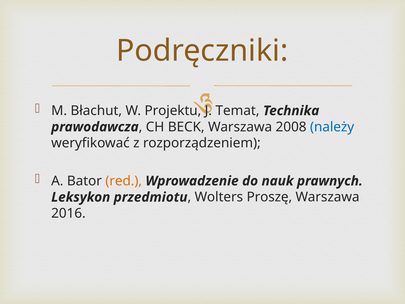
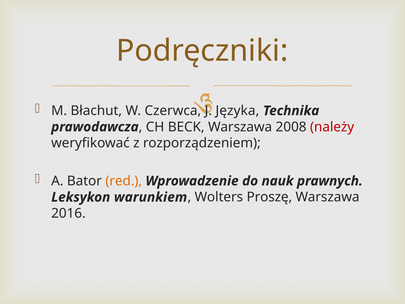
Projektu: Projektu -> Czerwca (173, 111)
Temat: Temat -> Języka (237, 111)
należy colour: blue -> red (332, 127)
przedmiotu: przedmiotu -> warunkiem (151, 197)
